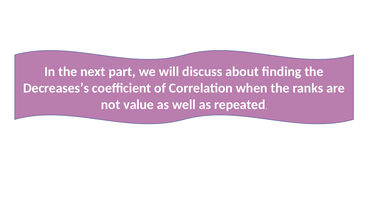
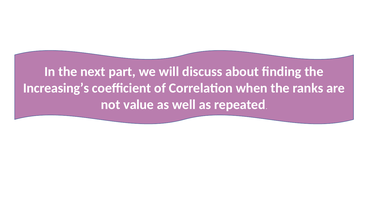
Decreases’s: Decreases’s -> Increasing’s (56, 88)
